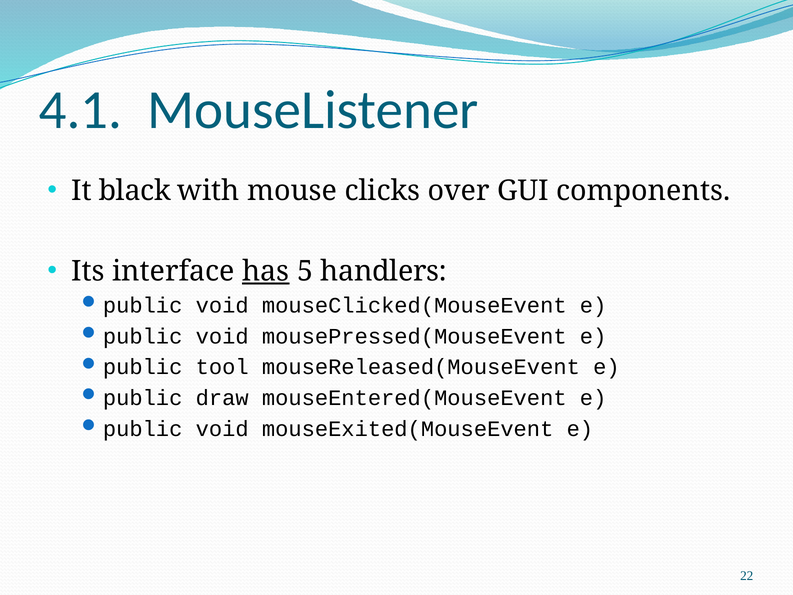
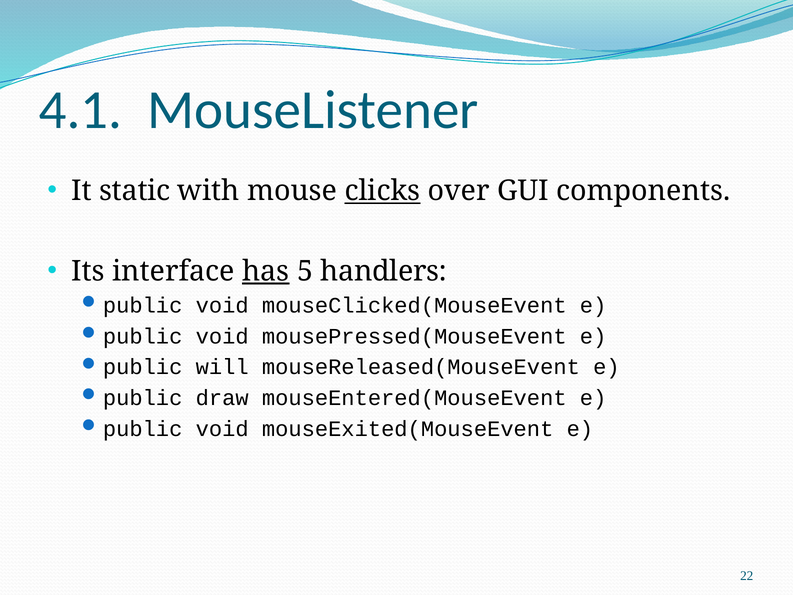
black: black -> static (135, 191)
clicks underline: none -> present (382, 191)
tool: tool -> will (222, 367)
